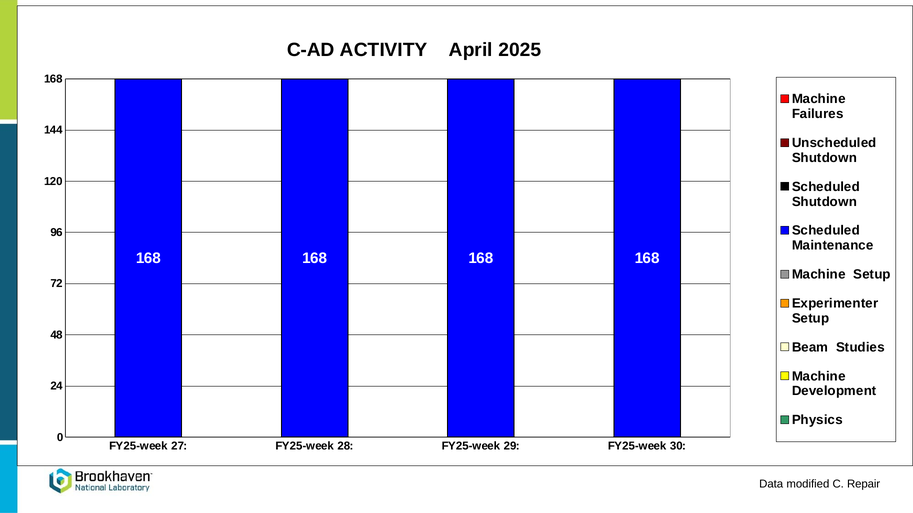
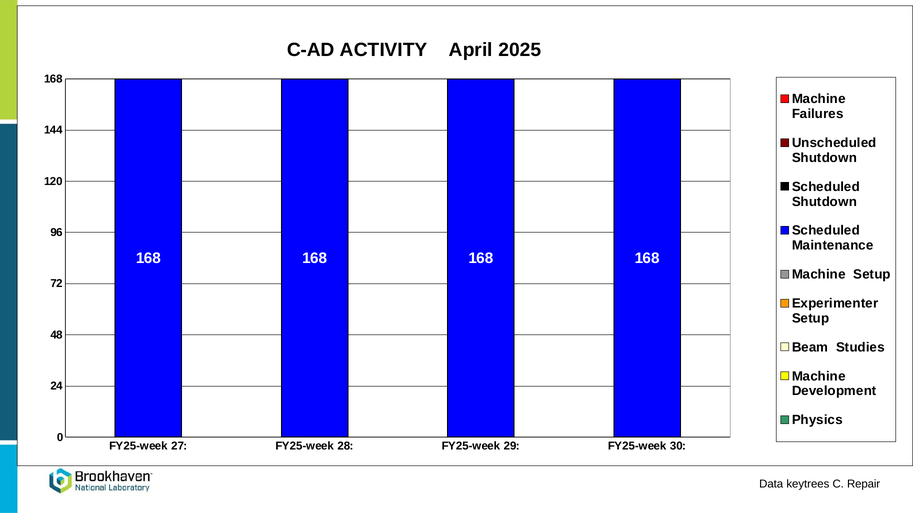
modified: modified -> keytrees (808, 484)
